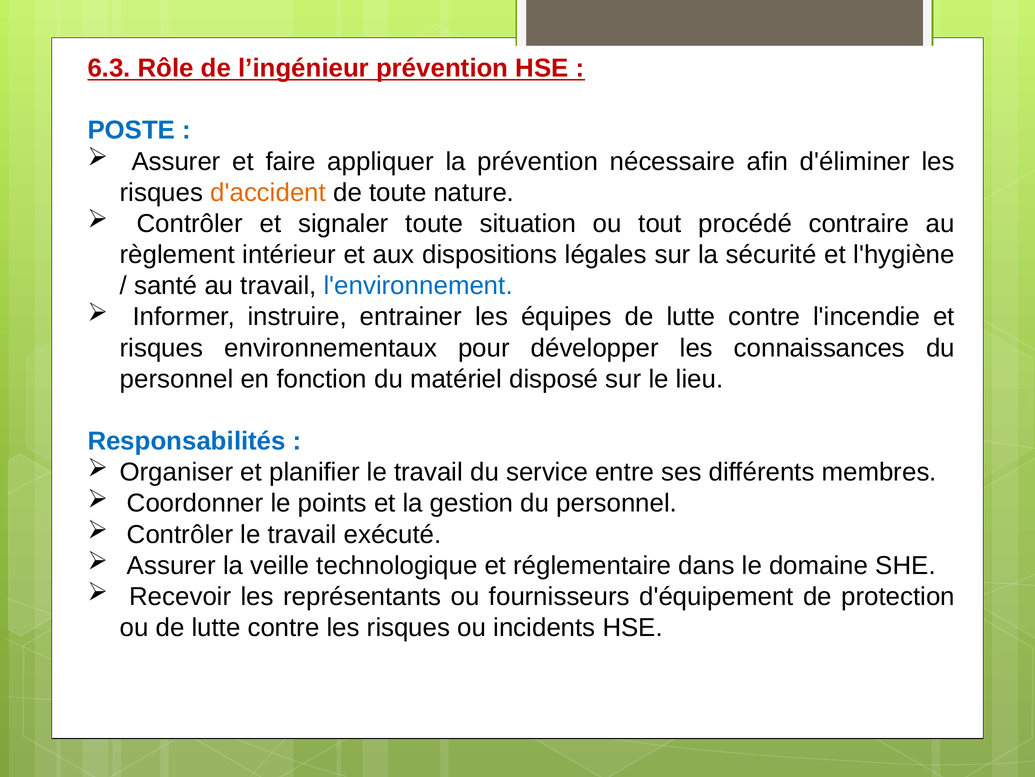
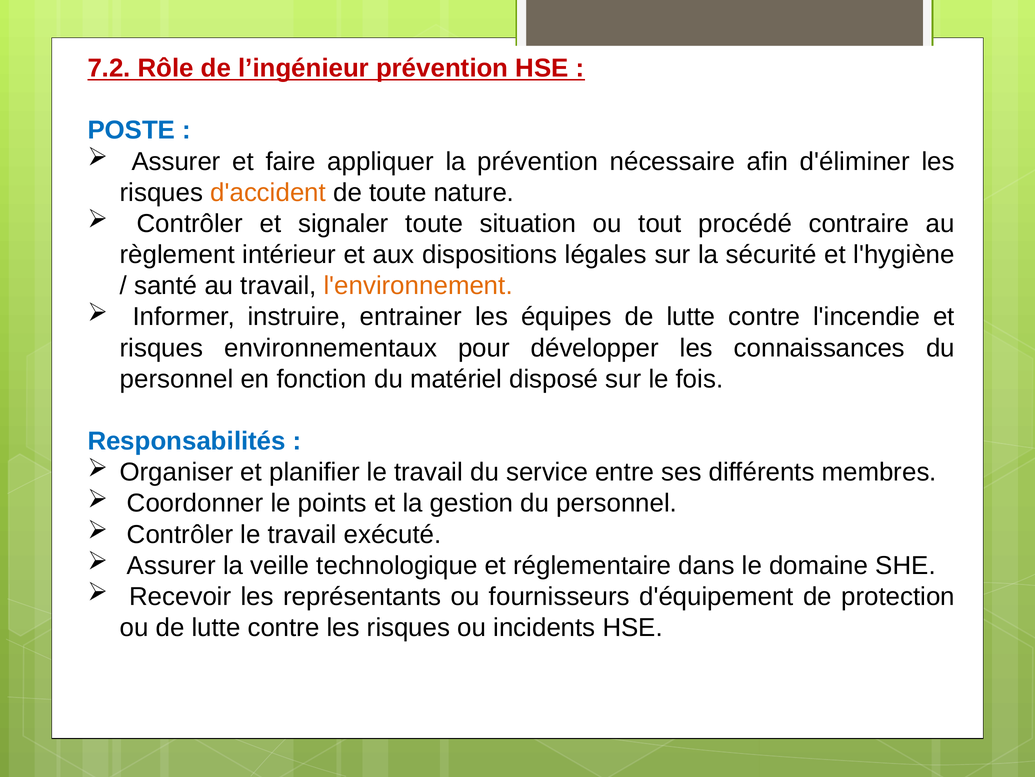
6.3: 6.3 -> 7.2 (109, 68)
l'environnement colour: blue -> orange (418, 286)
lieu: lieu -> fois (699, 379)
